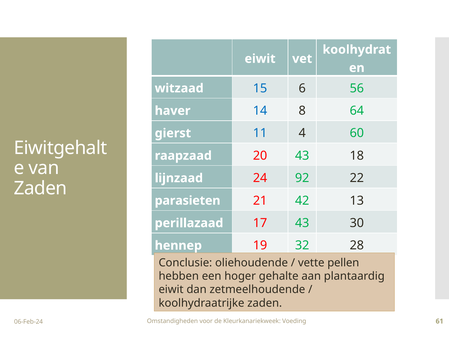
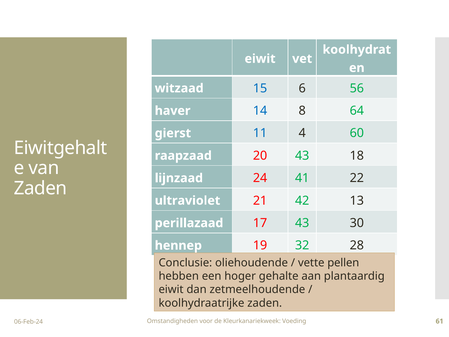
92: 92 -> 41 (302, 178)
parasieten: parasieten -> ultraviolet (188, 200)
